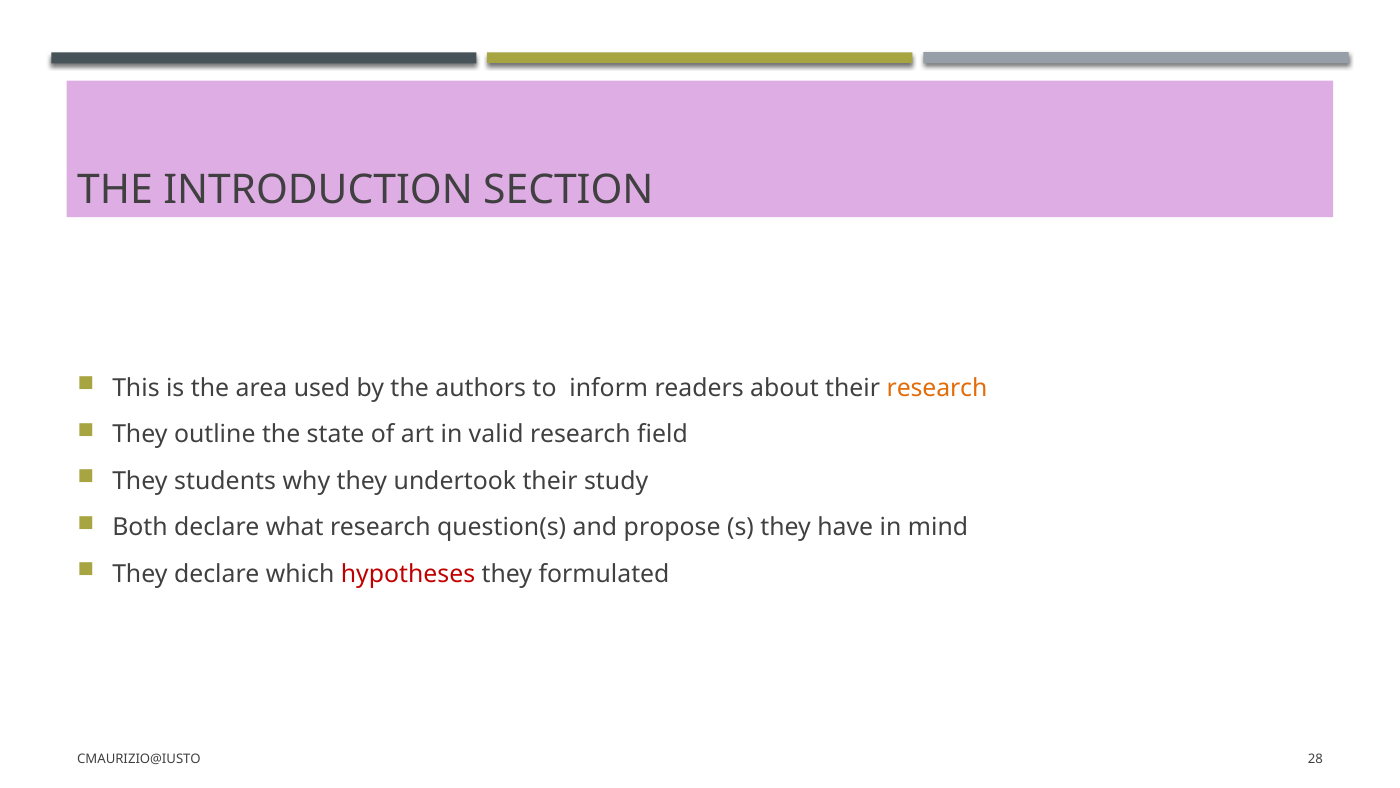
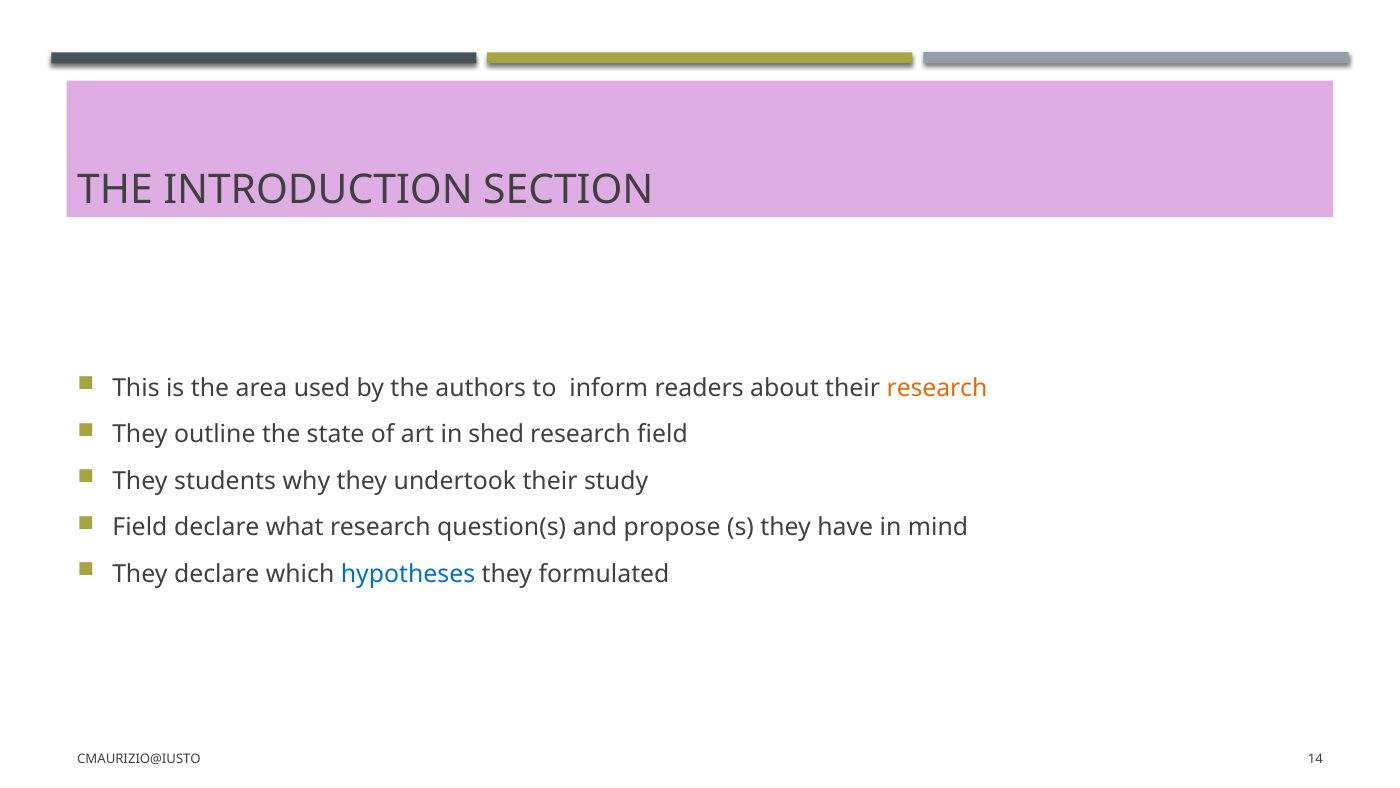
valid: valid -> shed (496, 434)
Both: Both -> Field (140, 527)
hypotheses colour: red -> blue (408, 574)
28: 28 -> 14 (1315, 758)
